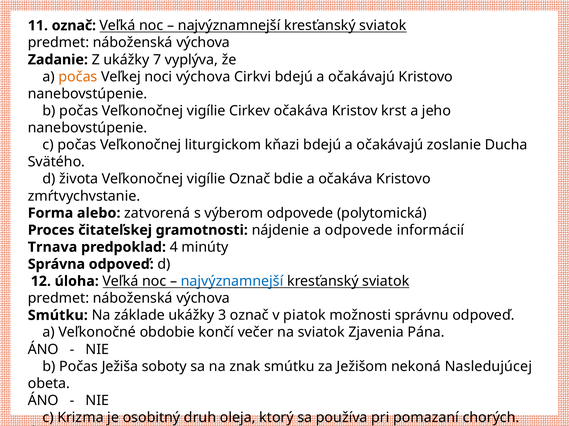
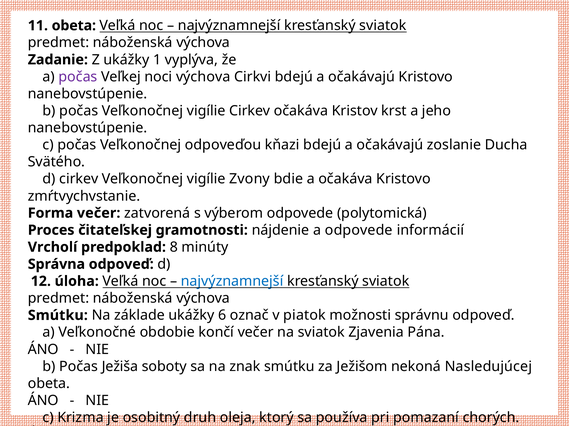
11 označ: označ -> obeta (74, 26)
7: 7 -> 1 (157, 60)
počas colour: orange -> purple (78, 77)
liturgickom: liturgickom -> odpoveďou (223, 145)
d života: života -> cirkev (79, 179)
vigílie Označ: Označ -> Zvony (250, 179)
Forma alebo: alebo -> večer (99, 213)
Trnava: Trnava -> Vrcholí (53, 248)
4: 4 -> 8 (174, 248)
3: 3 -> 6 (222, 316)
